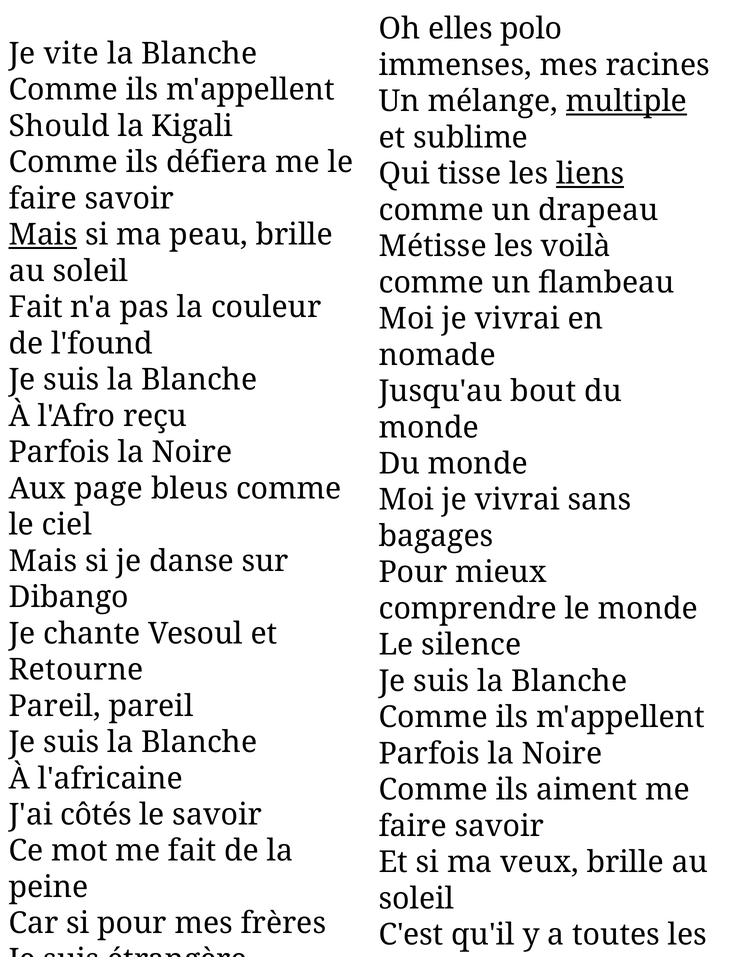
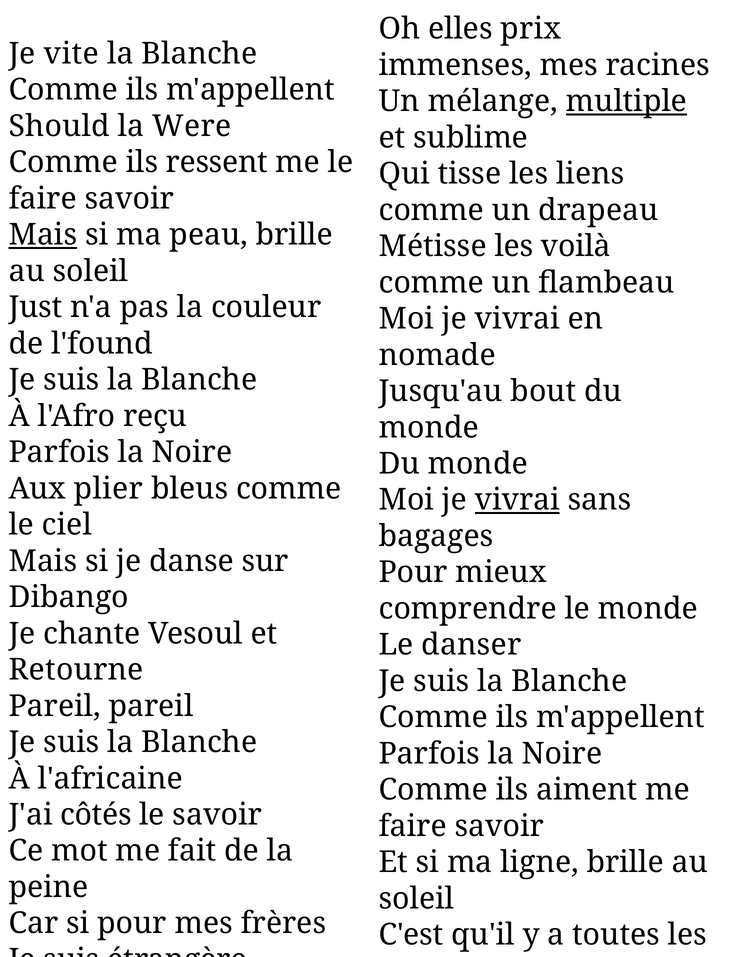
polo: polo -> prix (531, 29)
Kigali: Kigali -> Were (192, 126)
défiera: défiera -> ressent (217, 163)
liens underline: present -> none (590, 174)
Fait: Fait -> Just (36, 308)
page: page -> plier (108, 489)
vivrai underline: none -> present (517, 500)
silence: silence -> danser (471, 645)
veux: veux -> ligne (540, 863)
